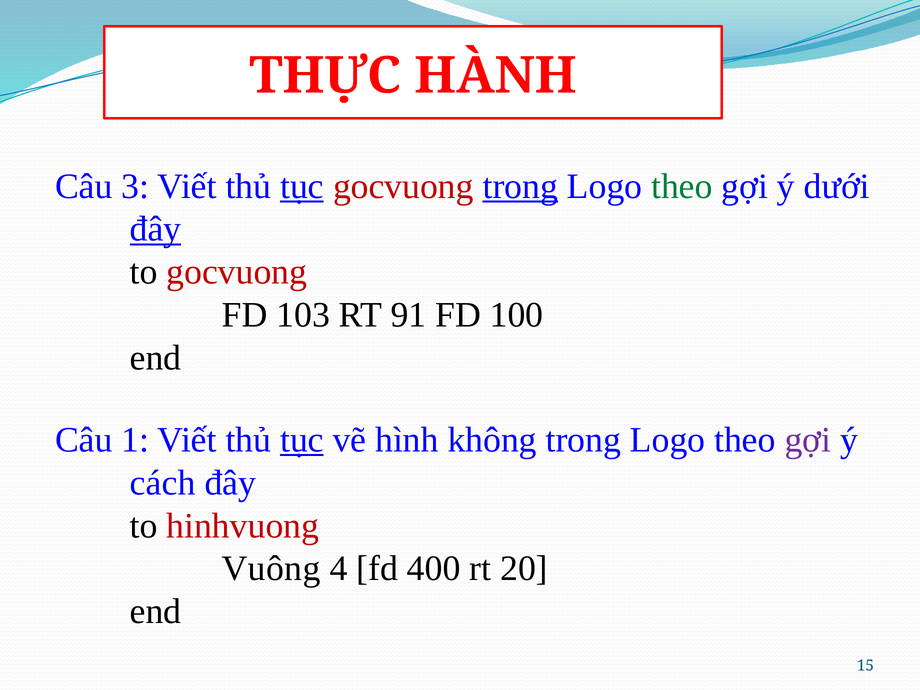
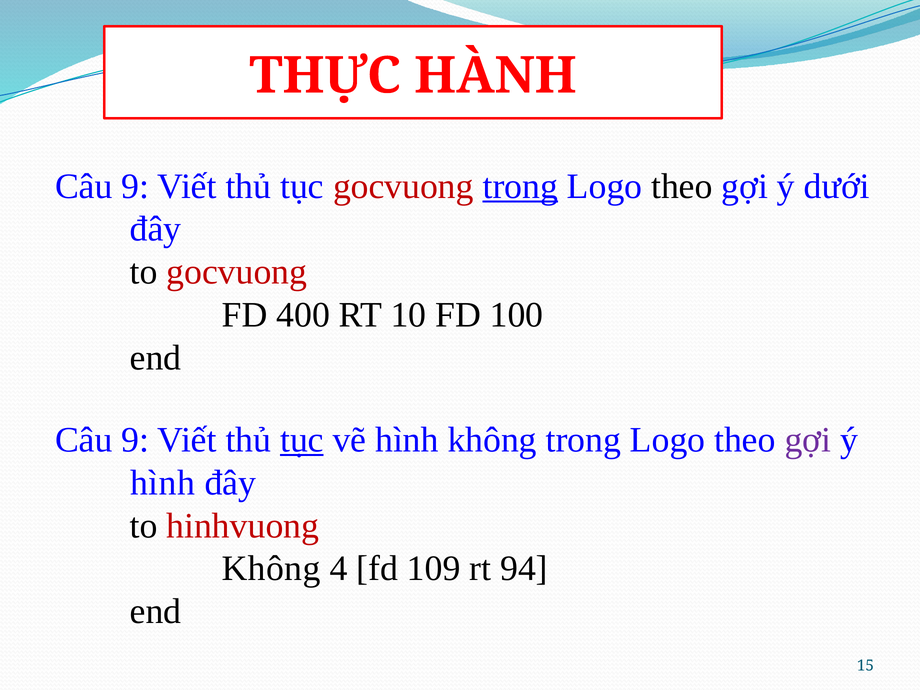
3: 3 -> 9 (135, 186)
tục underline: present -> none (302, 186)
theo colour: green -> black (682, 186)
đây underline: present -> none (156, 229)
103: 103 -> 400 (303, 315)
91: 91 -> 10 (408, 315)
1: 1 -> 9 (135, 440)
cách: cách -> hình (163, 483)
Vuông: Vuông -> Không (271, 569)
400: 400 -> 109 (434, 569)
20: 20 -> 94 (524, 569)
